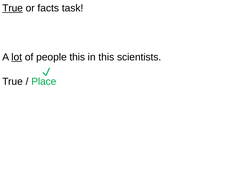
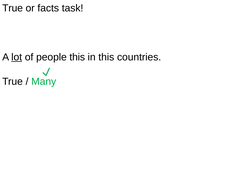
True underline: present -> none (13, 8)
scientists: scientists -> countries (139, 57)
Place: Place -> Many (44, 81)
